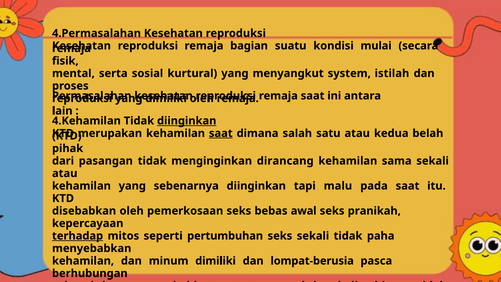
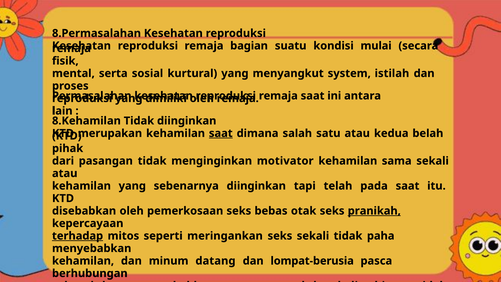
4.Permasalahan: 4.Permasalahan -> 8.Permasalahan (96, 33)
4.Kehamilan: 4.Kehamilan -> 8.Kehamilan (86, 121)
diinginkan underline: present -> none (187, 121)
dirancang: dirancang -> motivator (285, 161)
tapi malu: malu -> telah (338, 186)
awal: awal -> otak (304, 211)
pranikah underline: none -> present (374, 211)
pertumbuhan: pertumbuhan -> meringankan (225, 236)
minum dimiliki: dimiliki -> datang (215, 261)
